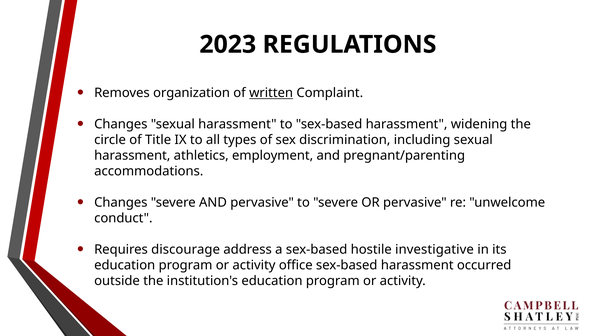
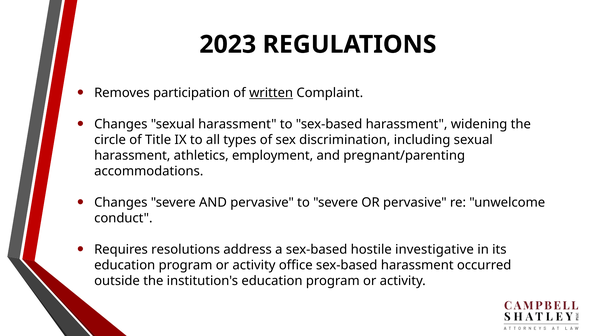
organization: organization -> participation (192, 93)
discourage: discourage -> resolutions (186, 249)
